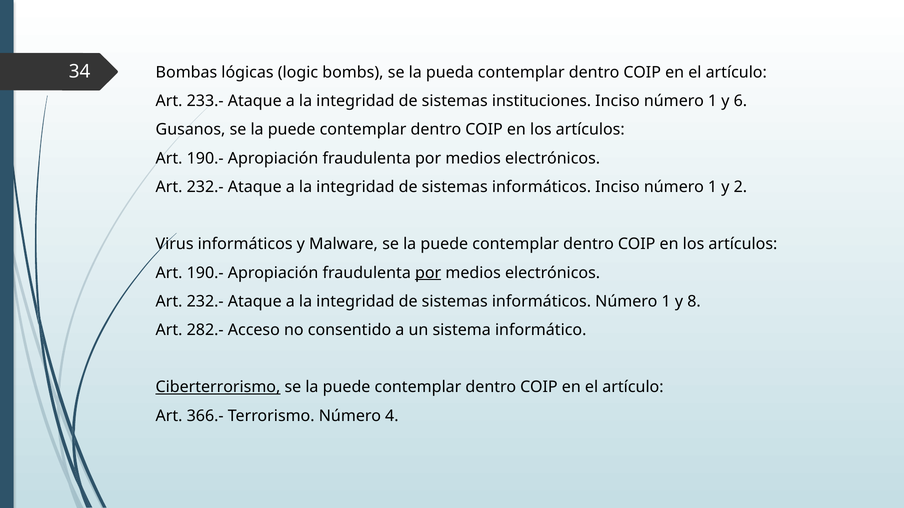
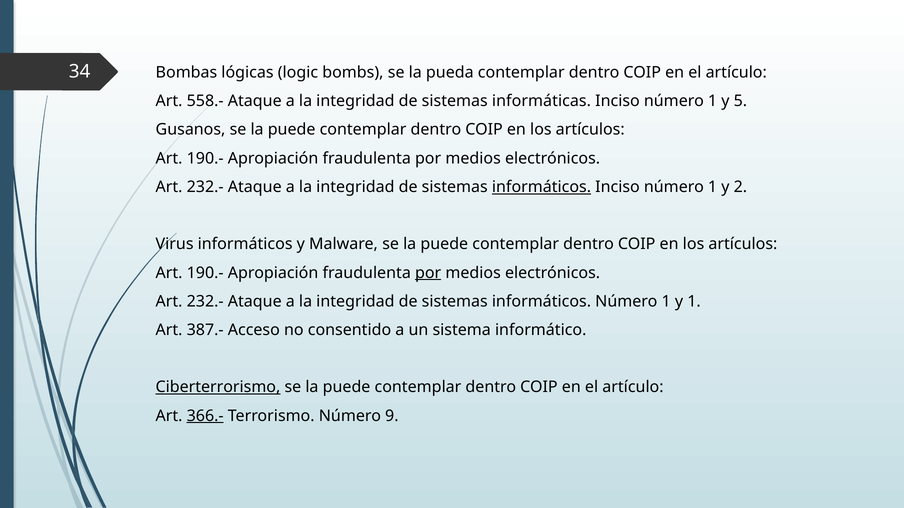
233.-: 233.- -> 558.- (205, 101)
instituciones: instituciones -> informáticas (541, 101)
6: 6 -> 5 (740, 101)
informáticos underline: none -> present (542, 187)
y 8: 8 -> 1 (694, 302)
282.-: 282.- -> 387.- (205, 330)
366.- underline: none -> present (205, 416)
4: 4 -> 9 (392, 416)
